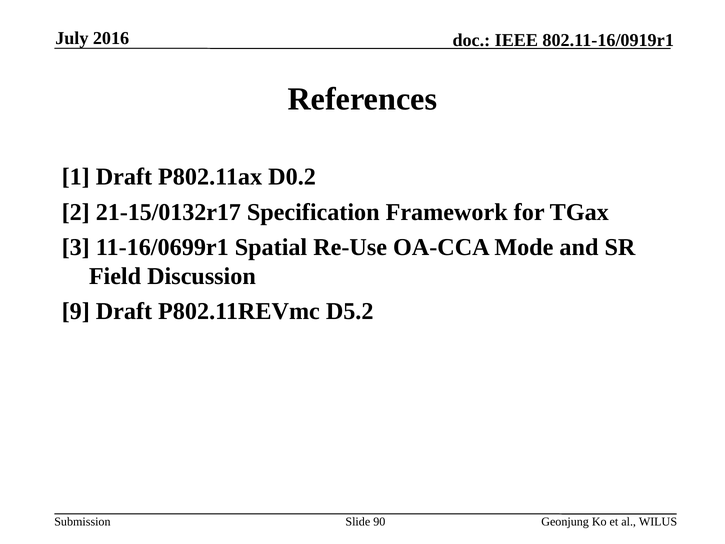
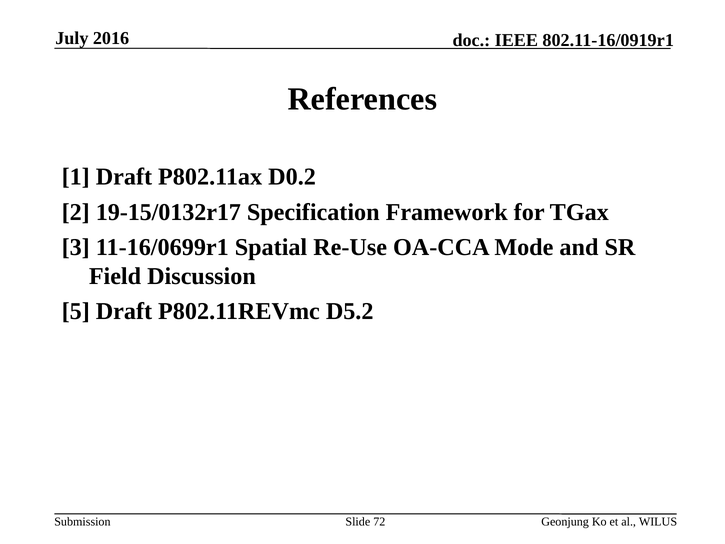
21-15/0132r17: 21-15/0132r17 -> 19-15/0132r17 (168, 212)
9: 9 -> 5 (76, 311)
90: 90 -> 72 (379, 521)
